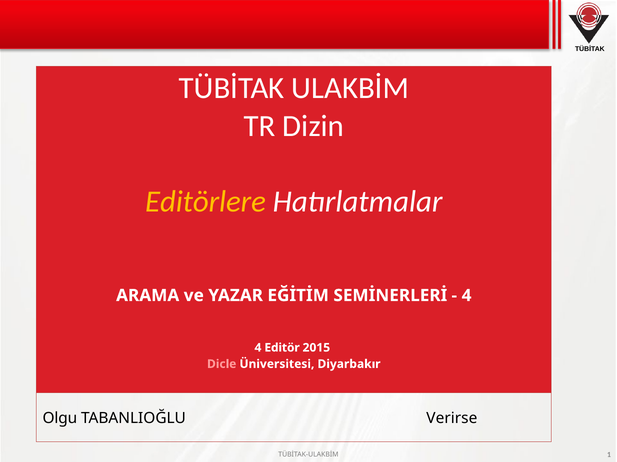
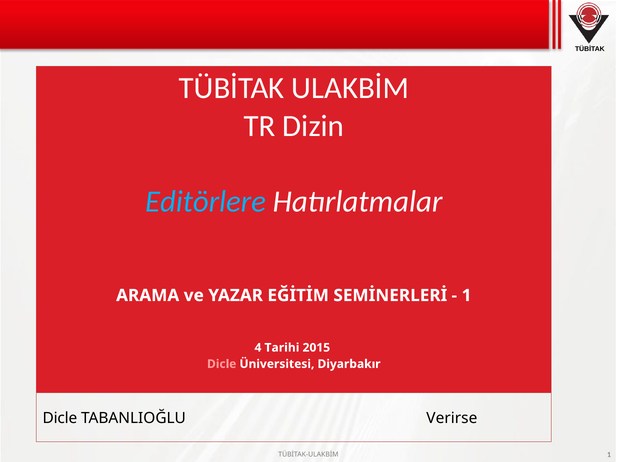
Editörlere colour: yellow -> light blue (205, 202)
4: 4 -> 1 (467, 296)
Editör: Editör -> Tarihi (282, 348)
Olgu: Olgu -> Dicle (60, 419)
